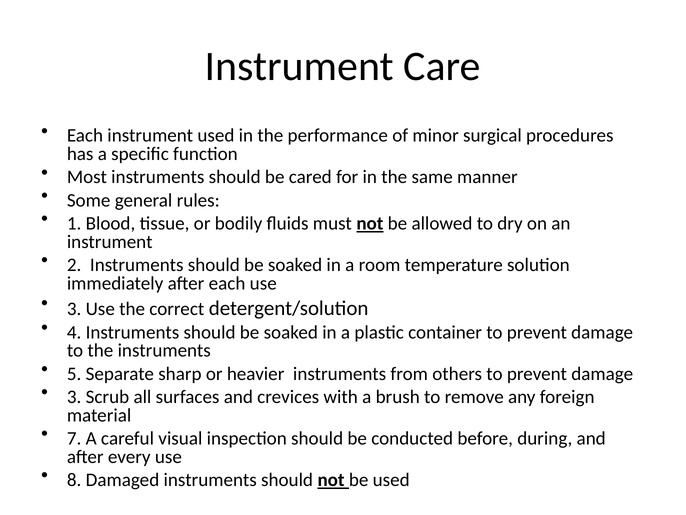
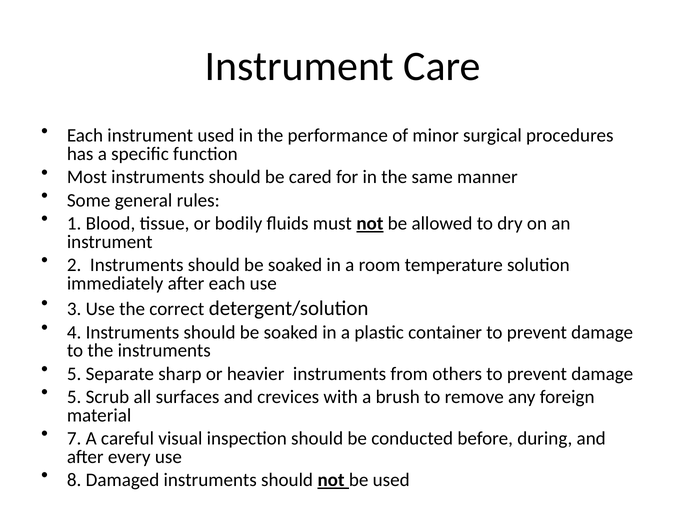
3: 3 -> 5 (74, 397)
